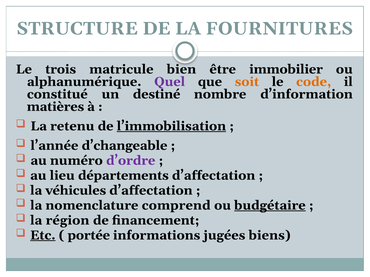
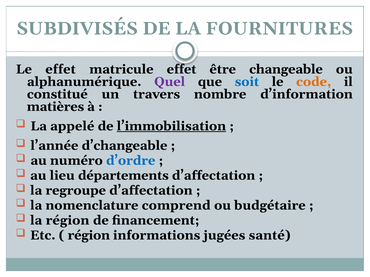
STRUCTURE: STRUCTURE -> SUBDIVISÉS (77, 29)
Le trois: trois -> effet (61, 69)
matricule bien: bien -> effet (182, 69)
immobilier: immobilier -> changeable (286, 69)
soit colour: orange -> blue (247, 82)
destiné: destiné -> travers (157, 94)
retenu: retenu -> appelé (72, 126)
d’ordre colour: purple -> blue (131, 161)
véhicules: véhicules -> regroupe (76, 191)
budgétaire underline: present -> none (270, 206)
Etc underline: present -> none (43, 236)
portée: portée -> région (89, 236)
biens: biens -> santé (270, 236)
